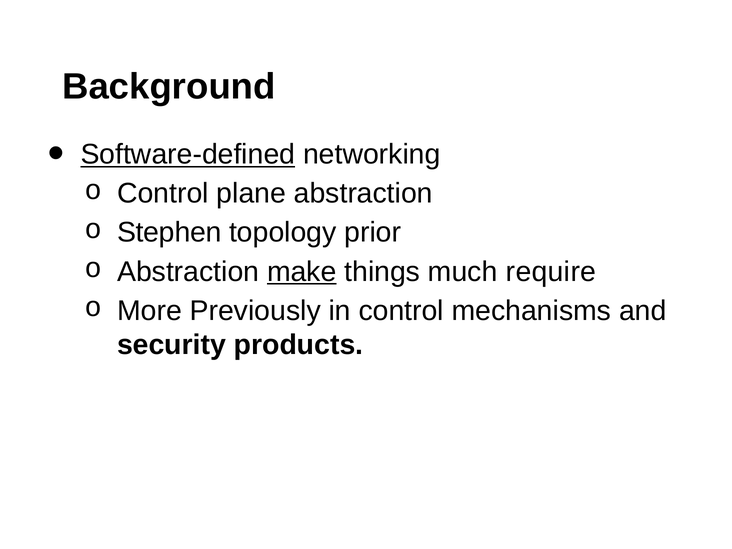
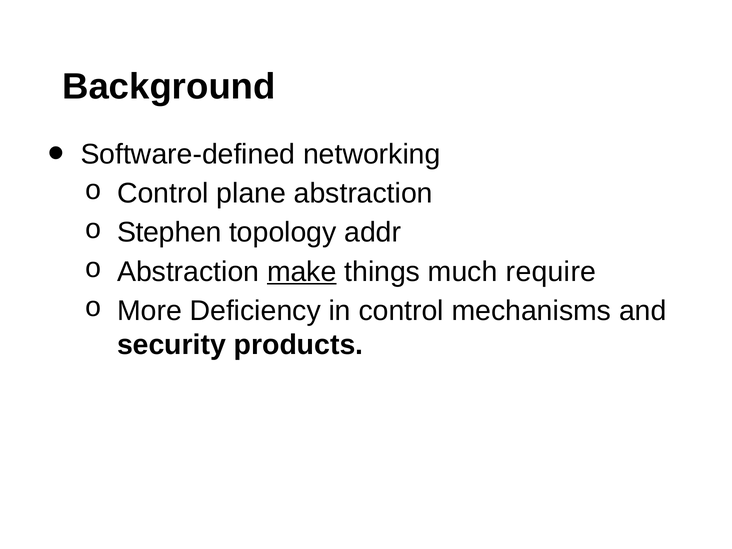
Software-defined underline: present -> none (188, 154)
prior: prior -> addr (373, 233)
Previously: Previously -> Deficiency (255, 311)
